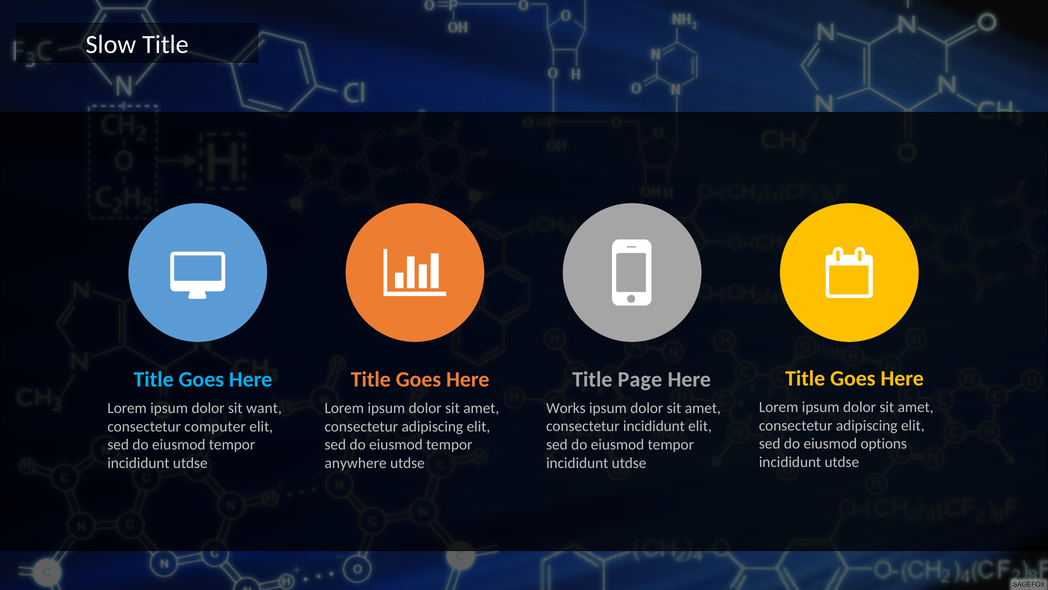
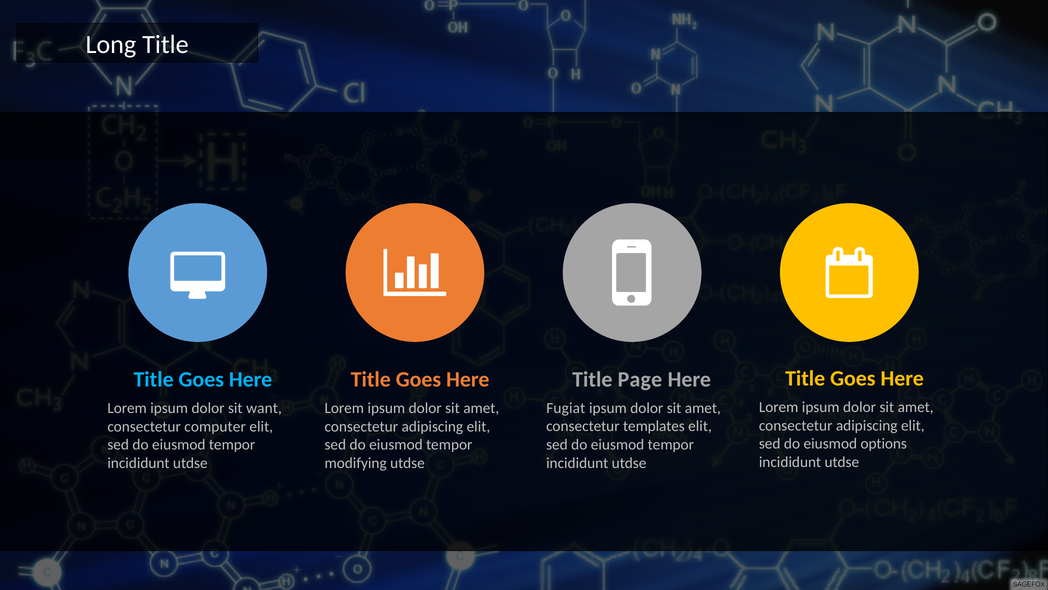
Slow: Slow -> Long (111, 45)
Works: Works -> Fugiat (566, 408)
consectetur incididunt: incididunt -> templates (654, 426)
anywhere: anywhere -> modifying (356, 463)
